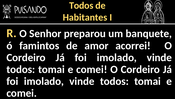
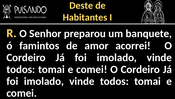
Todos: Todos -> Deste (81, 5)
